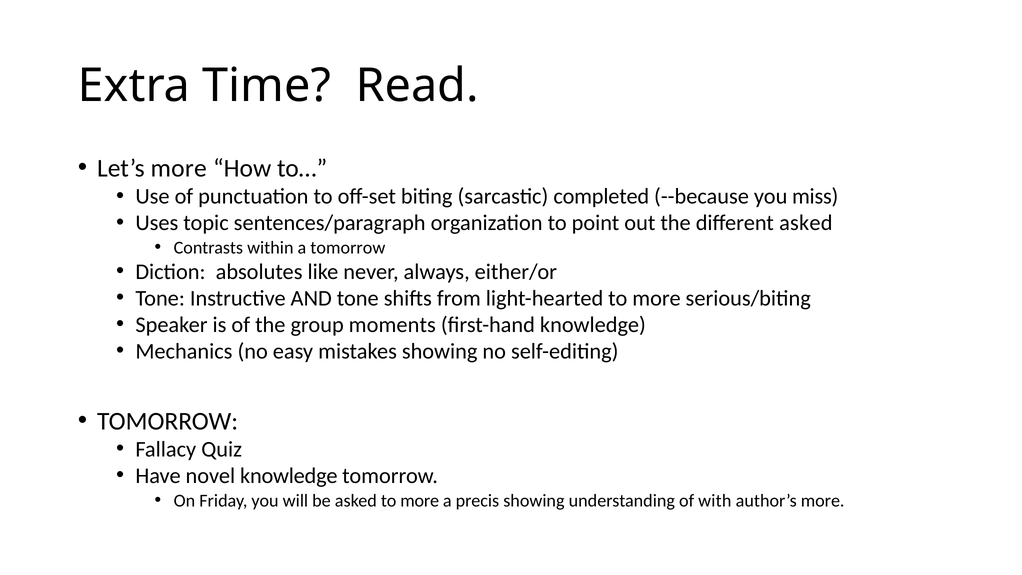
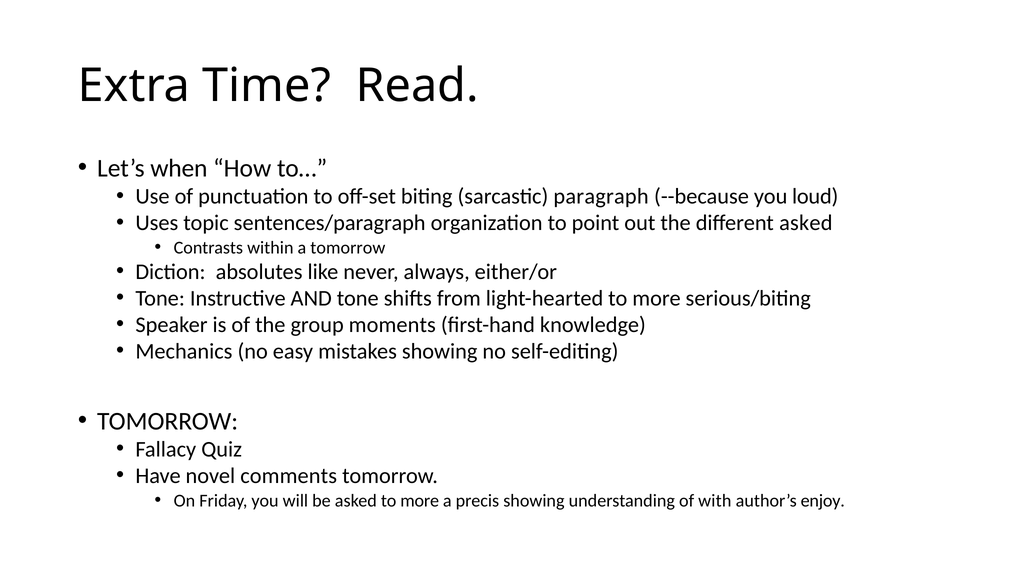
Let’s more: more -> when (179, 168)
completed: completed -> paragraph (601, 196)
miss: miss -> loud (815, 196)
novel knowledge: knowledge -> comments (289, 476)
author’s more: more -> enjoy (823, 500)
